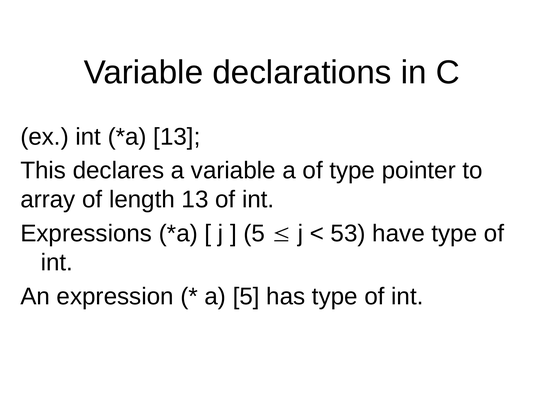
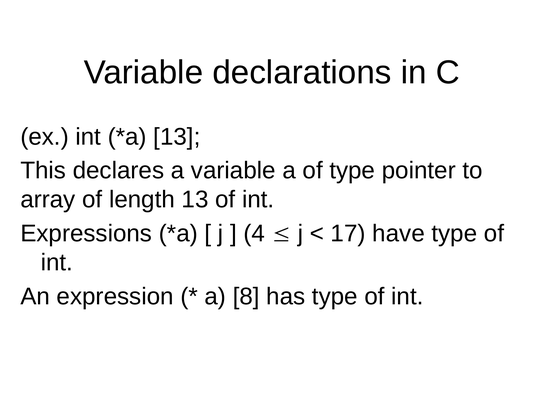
5: 5 -> 4 (254, 234)
53: 53 -> 17 (348, 234)
a 5: 5 -> 8 (246, 296)
